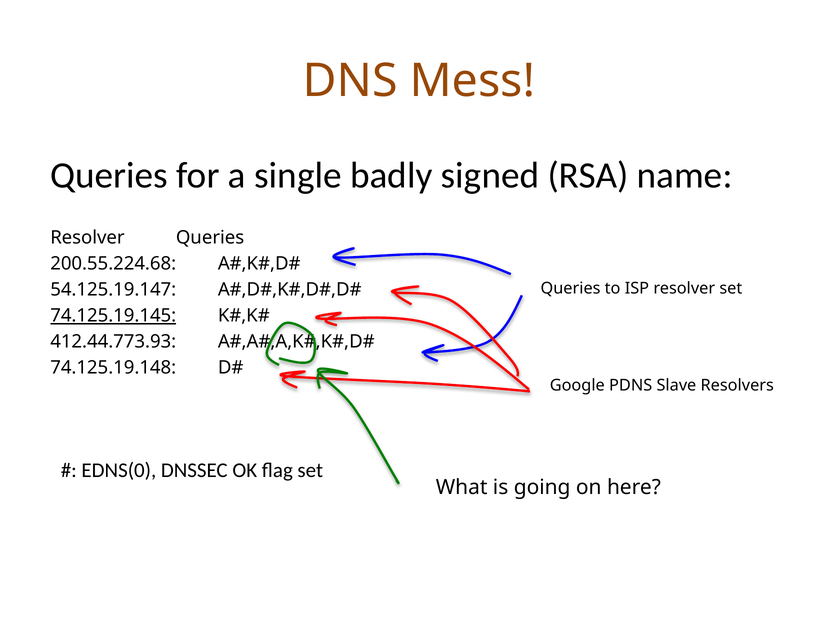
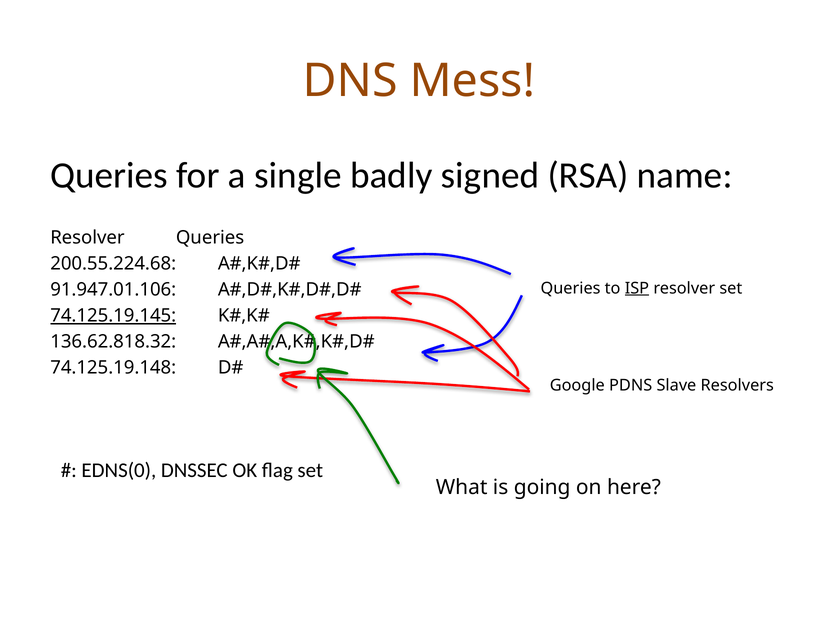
ISP underline: none -> present (637, 288)
54.125.19.147: 54.125.19.147 -> 91.947.01.106 (113, 290)
412.44.773.93: 412.44.773.93 -> 136.62.818.32 (113, 342)
